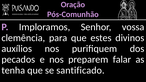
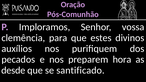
falar: falar -> hora (122, 60)
tenha: tenha -> desde (13, 70)
